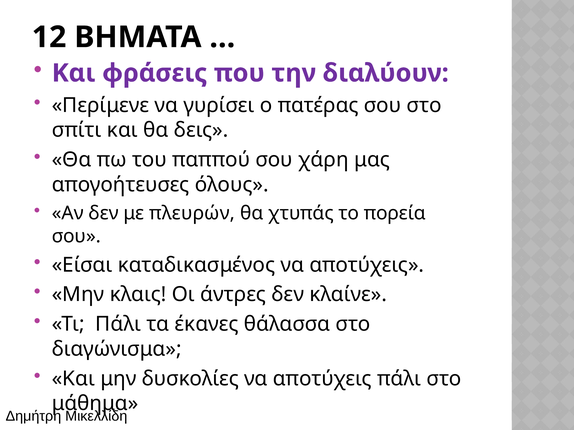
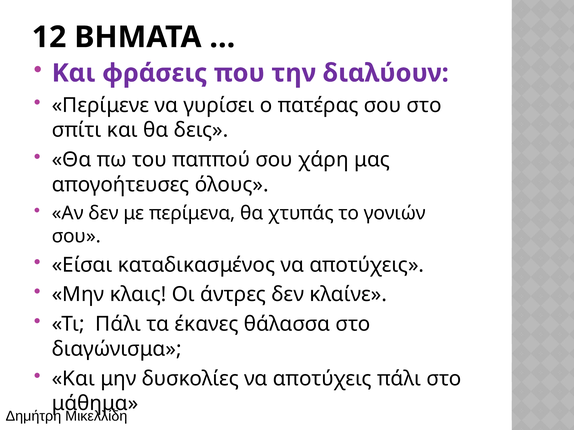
πλευρών: πλευρών -> περίμενα (192, 213)
πορεία: πορεία -> γονιών (395, 213)
